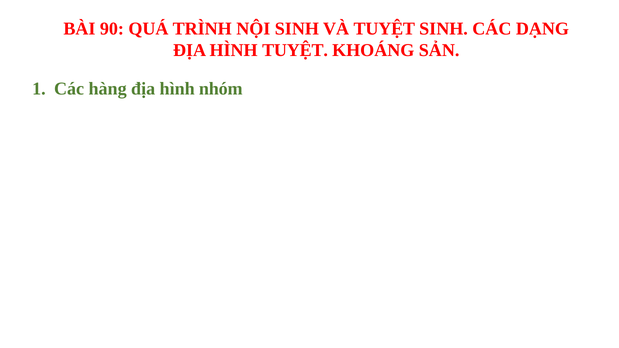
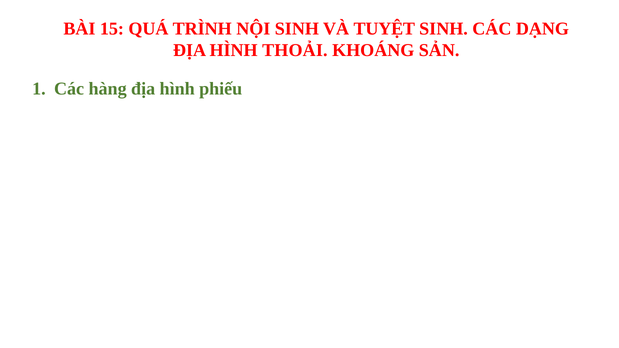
90: 90 -> 15 (112, 29)
HÌNH TUYỆT: TUYỆT -> THOẢI (295, 50)
nhóm: nhóm -> phiếu (221, 89)
